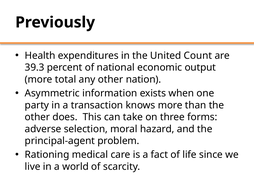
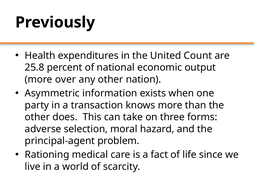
39.3: 39.3 -> 25.8 (35, 67)
total: total -> over (66, 79)
